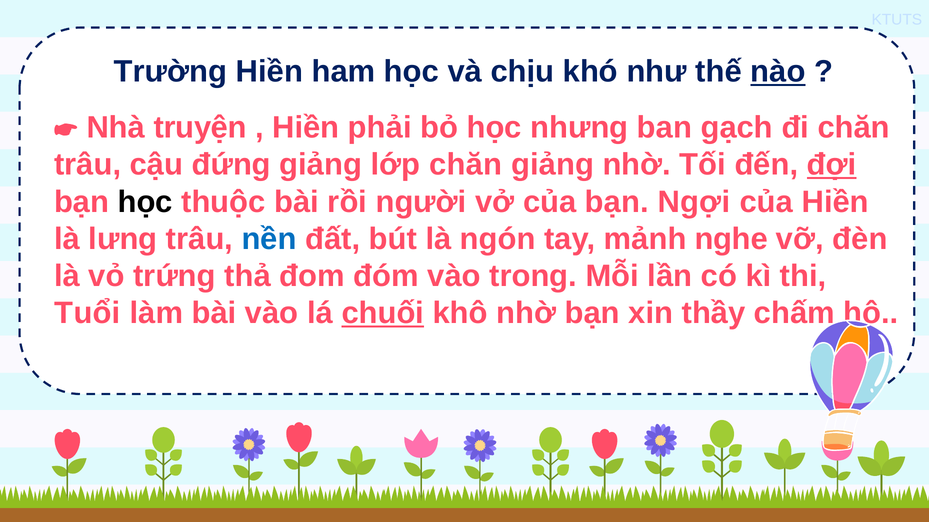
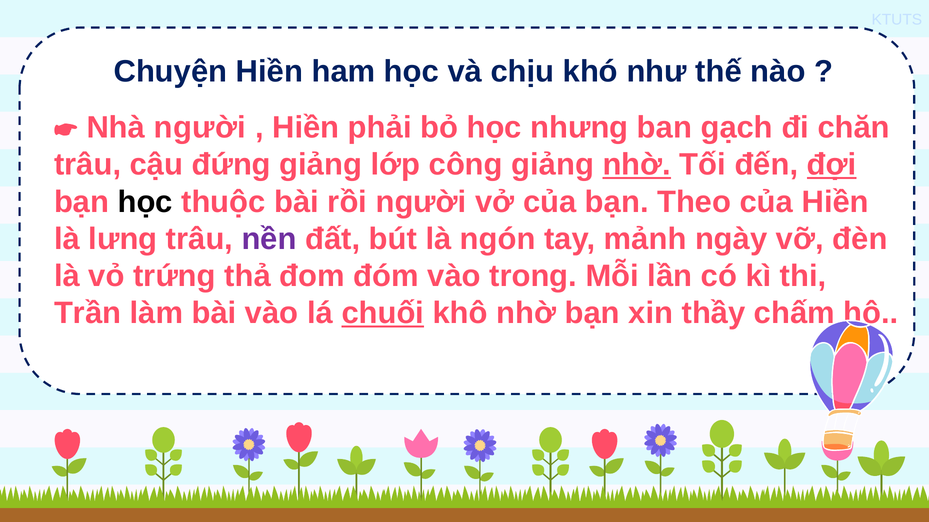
Trường: Trường -> Chuyện (170, 72)
nào underline: present -> none (778, 72)
Nhà truyện: truyện -> người (200, 128)
lớp chăn: chăn -> công (466, 165)
nhờ underline: none -> present (637, 165)
Ngợi: Ngợi -> Theo (694, 202)
nền colour: blue -> purple (269, 239)
nghe: nghe -> ngày (731, 239)
Tuổi: Tuổi -> Trần (88, 314)
